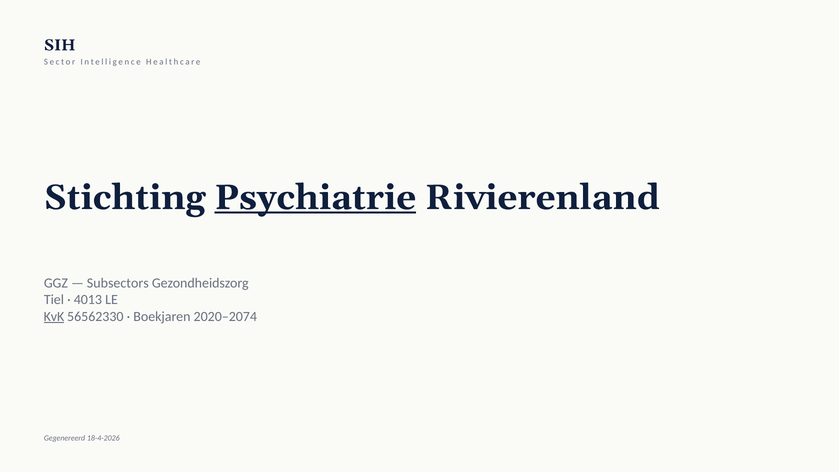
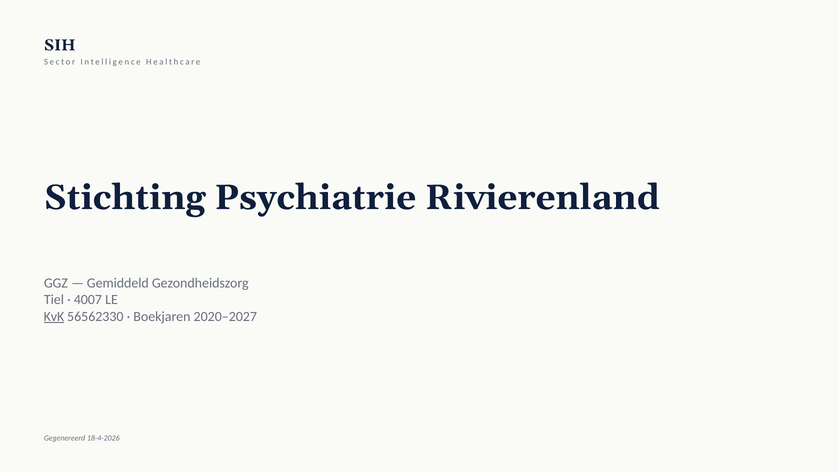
Psychiatrie underline: present -> none (315, 197)
Subsectors: Subsectors -> Gemiddeld (118, 283)
4013: 4013 -> 4007 (88, 300)
2020–2074: 2020–2074 -> 2020–2027 (225, 317)
